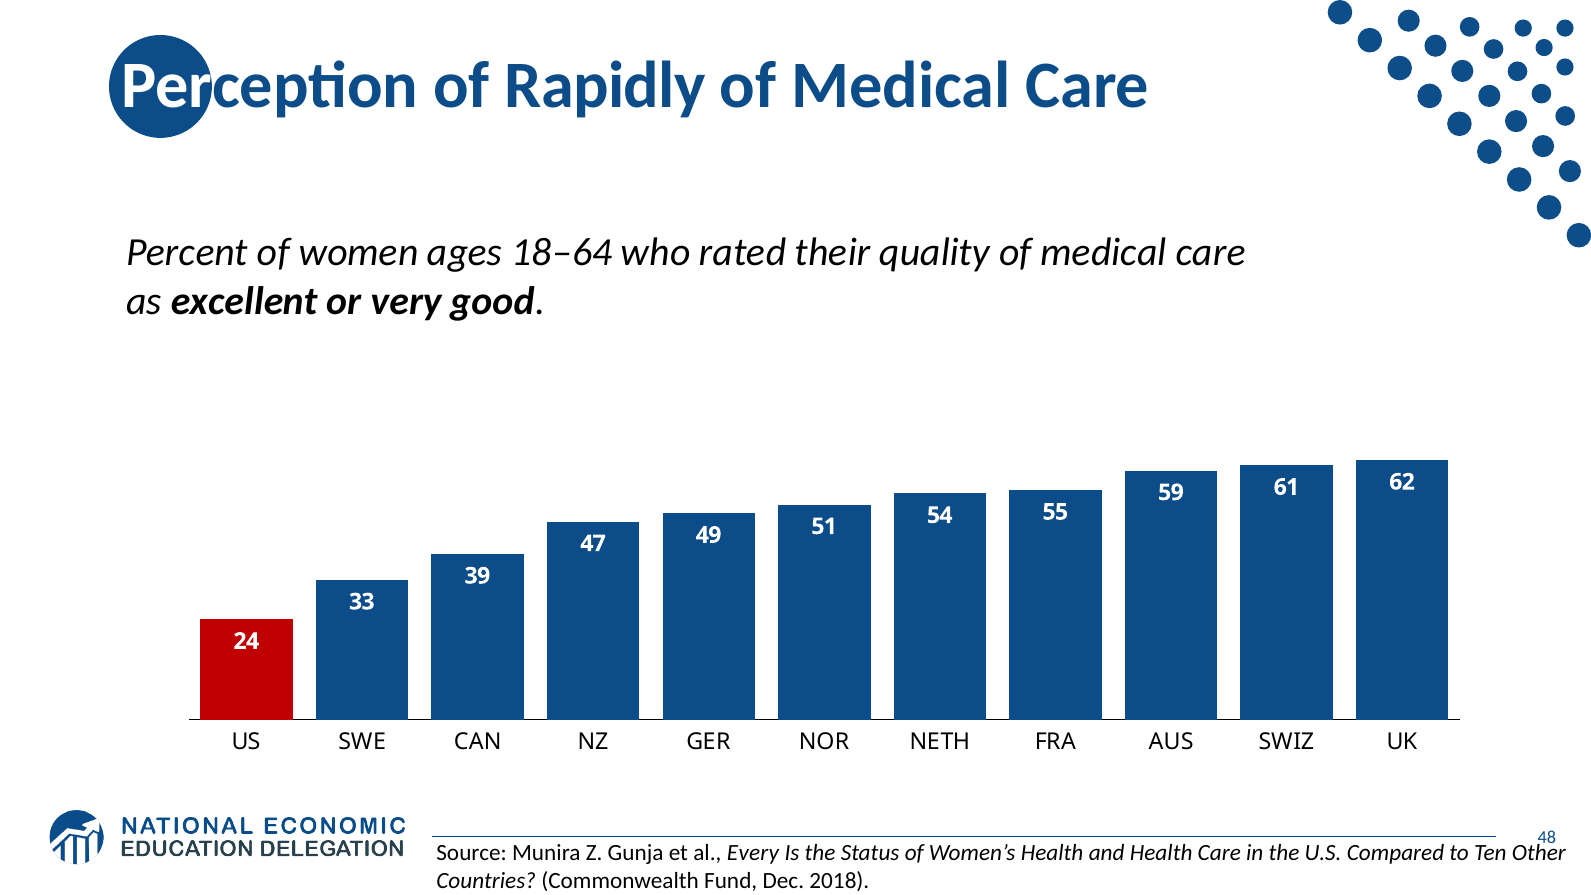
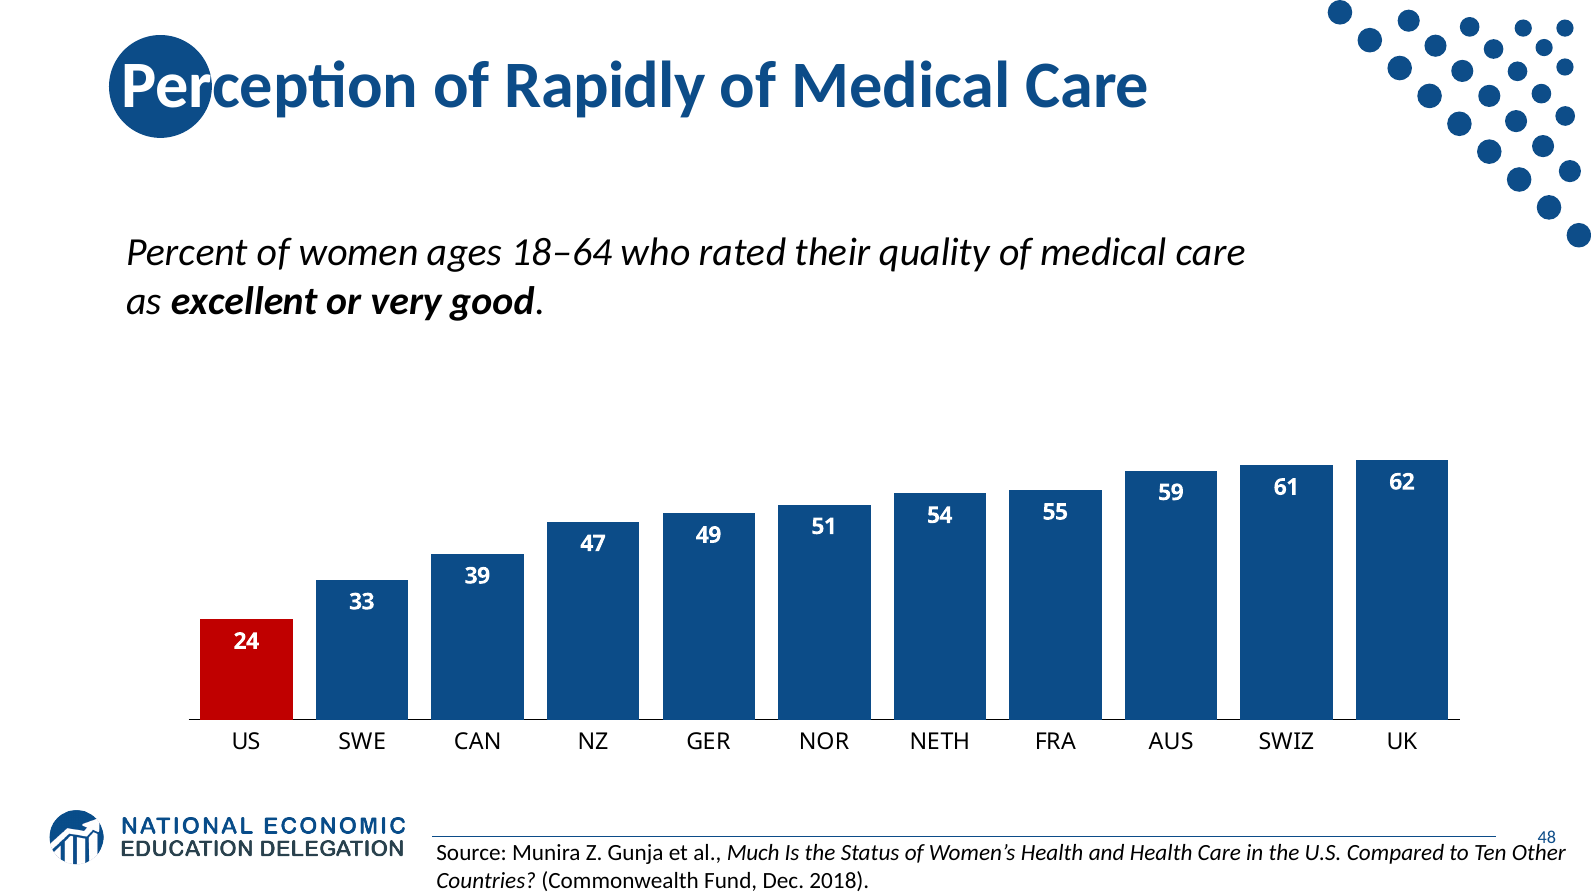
Every: Every -> Much (753, 853)
